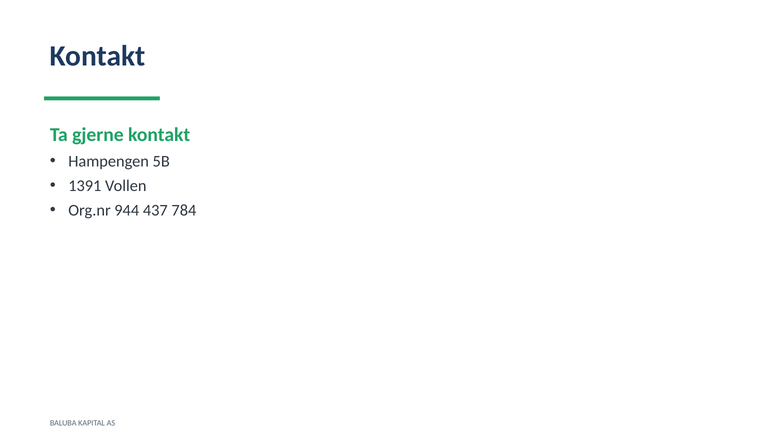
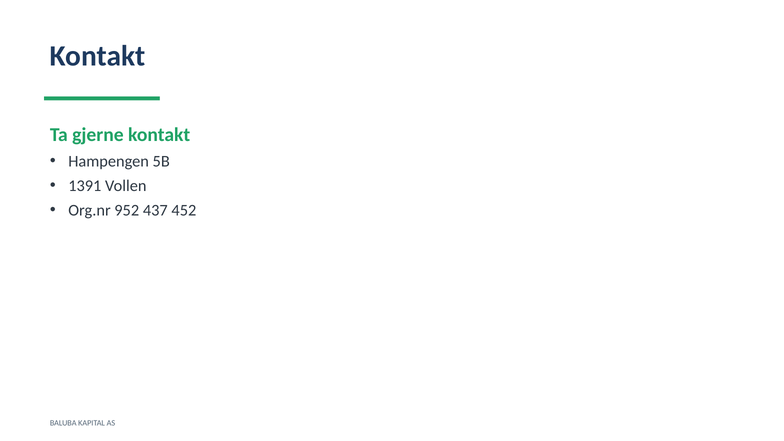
944: 944 -> 952 (127, 210)
784: 784 -> 452 (184, 210)
